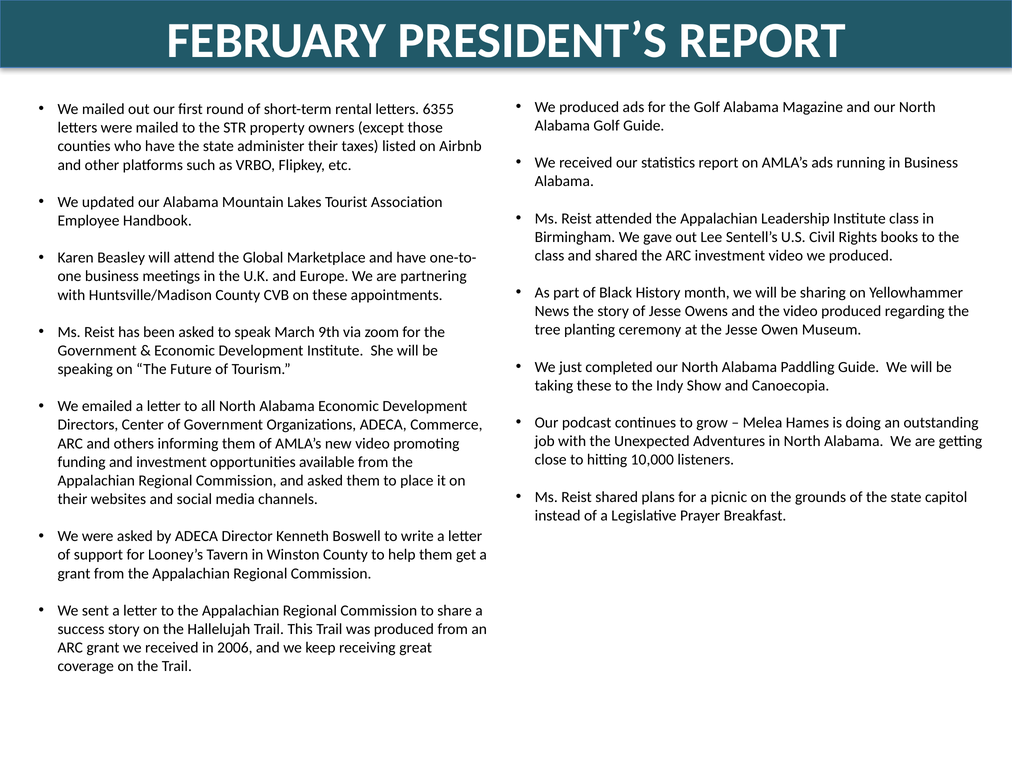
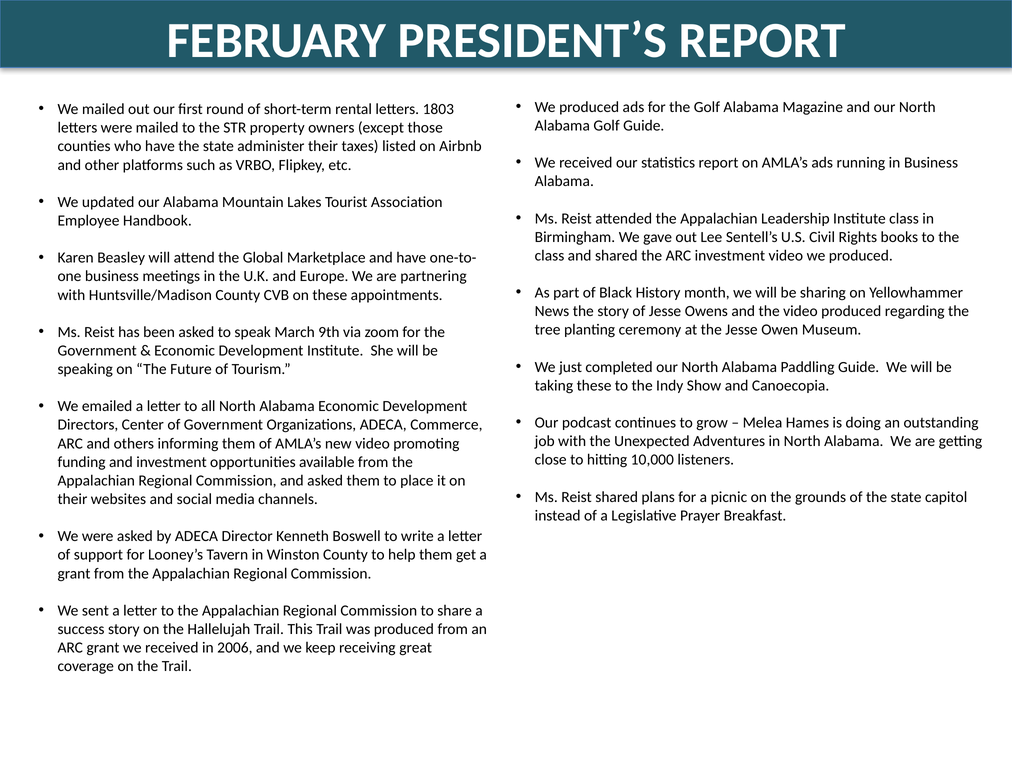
6355: 6355 -> 1803 (438, 109)
